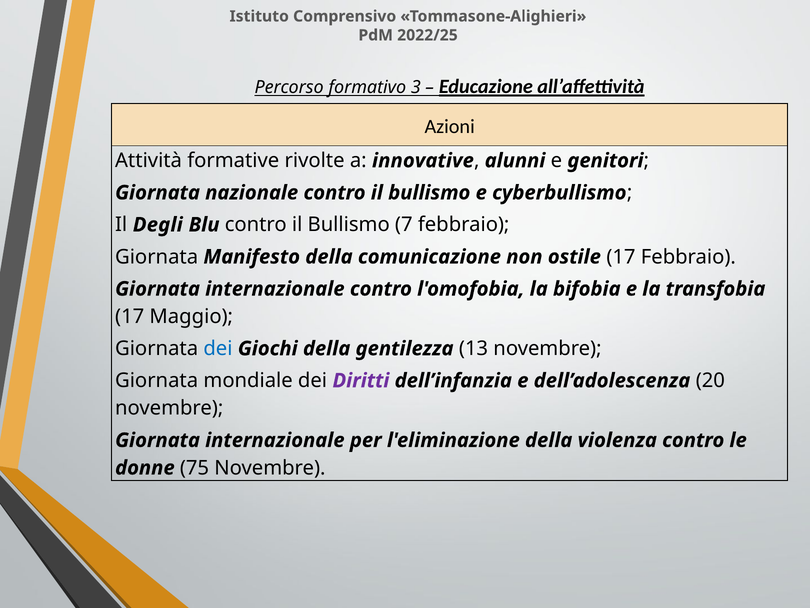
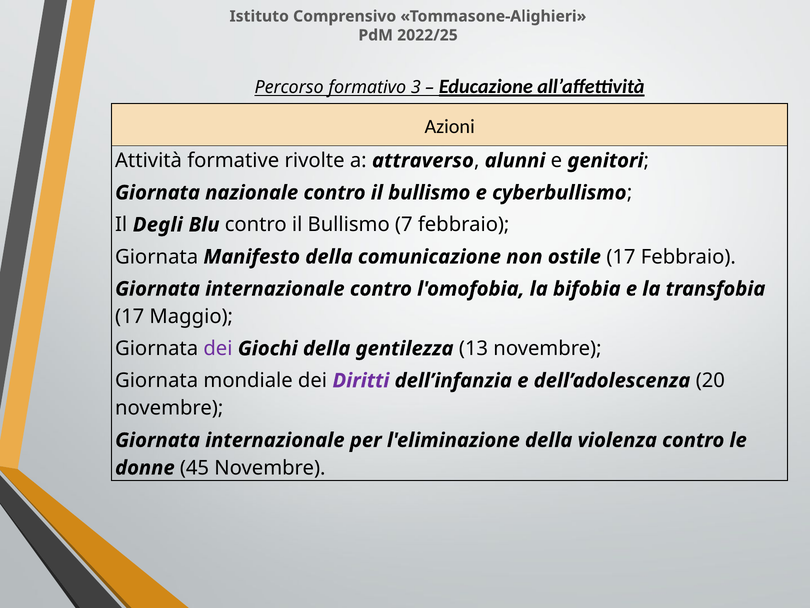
innovative: innovative -> attraverso (423, 161)
dei colour: blue -> purple (218, 348)
75: 75 -> 45 (194, 468)
